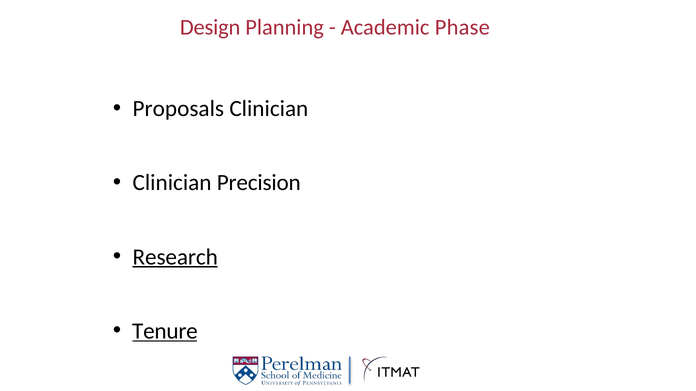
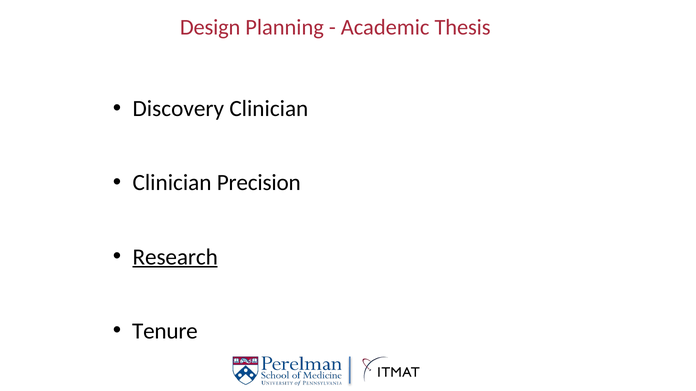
Phase: Phase -> Thesis (463, 27)
Proposals: Proposals -> Discovery (178, 109)
Tenure underline: present -> none (165, 331)
